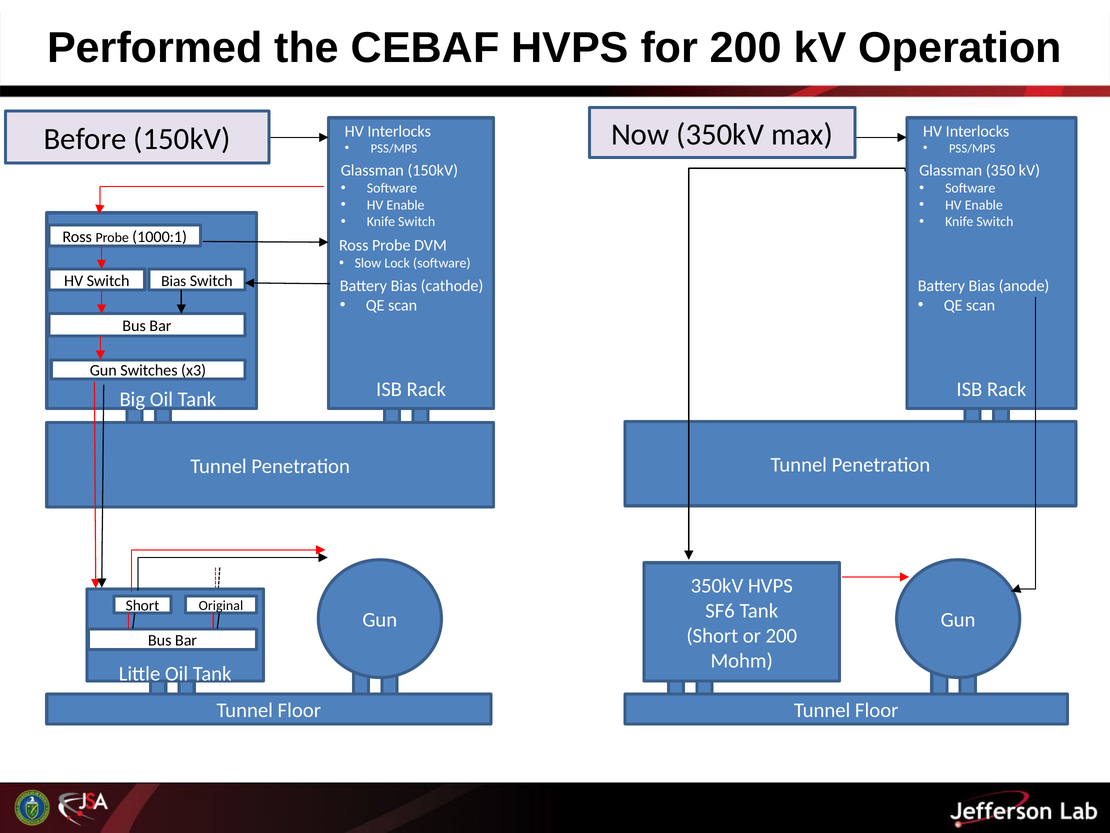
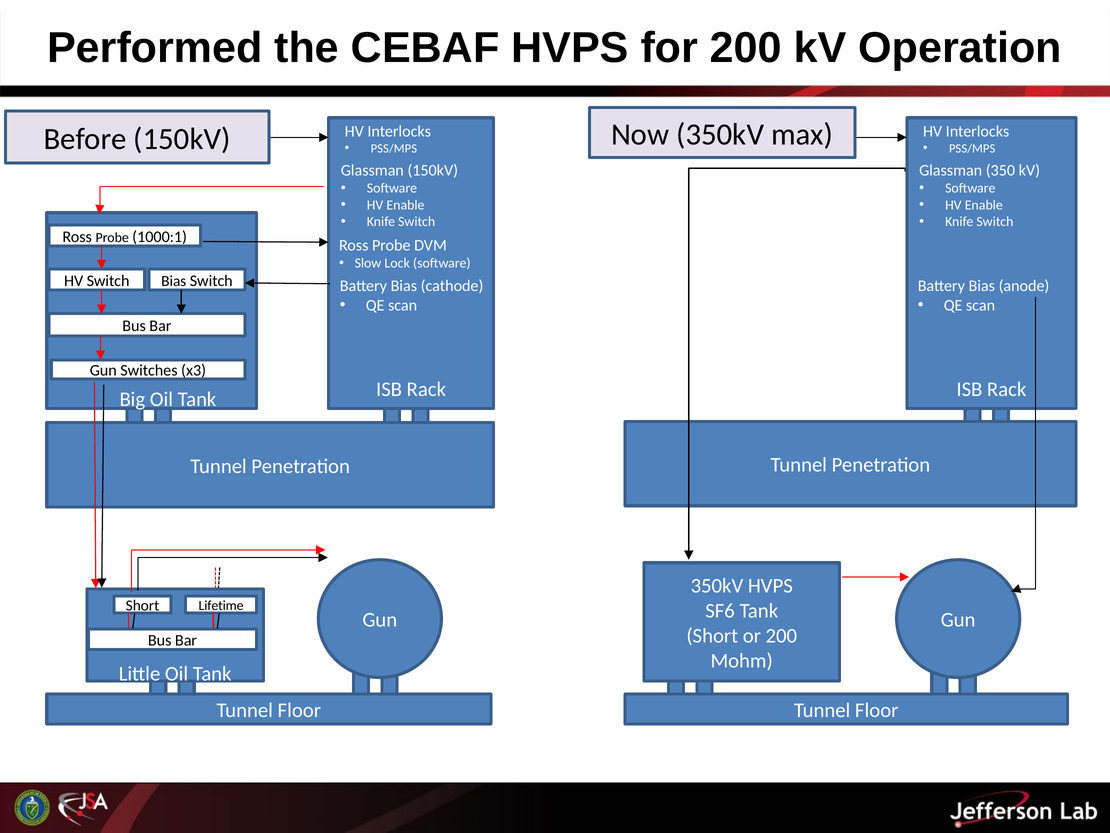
Original: Original -> Lifetime (221, 605)
